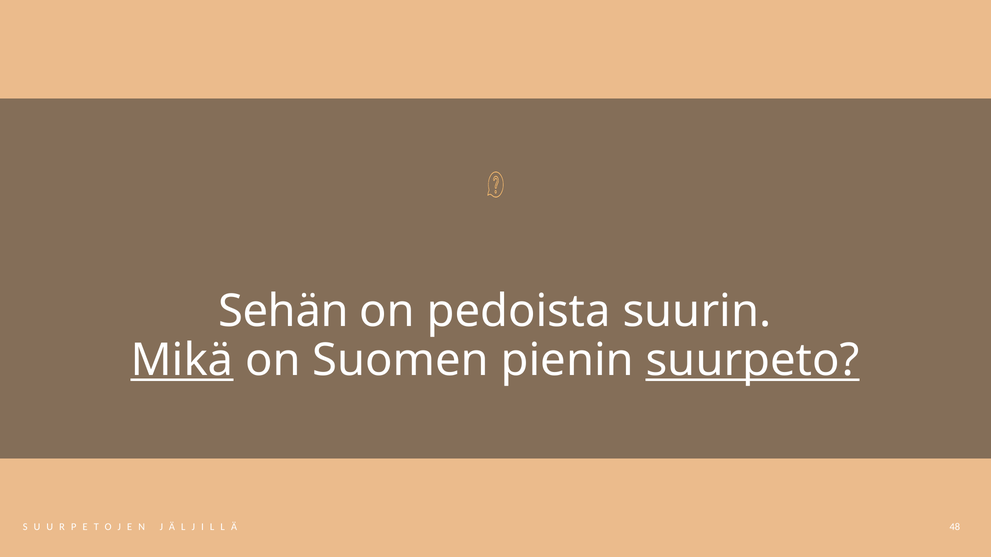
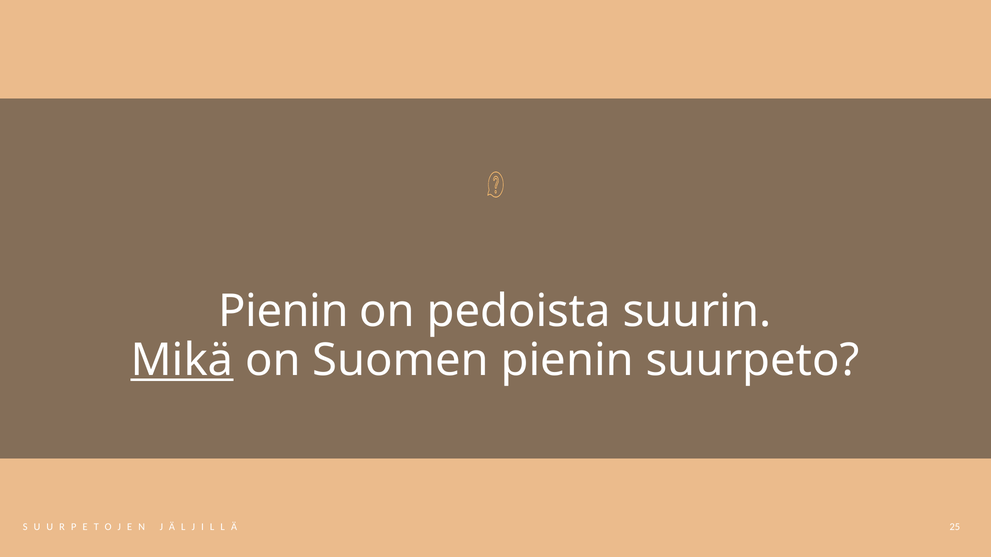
Sehän: Sehän -> Pienin (283, 311)
suurpeto underline: present -> none (753, 360)
48: 48 -> 25 (955, 527)
